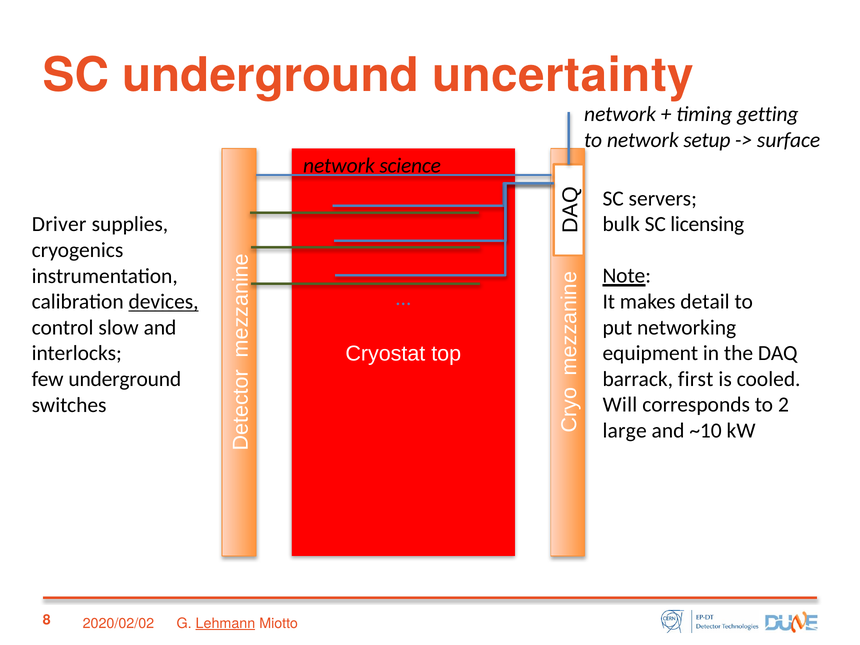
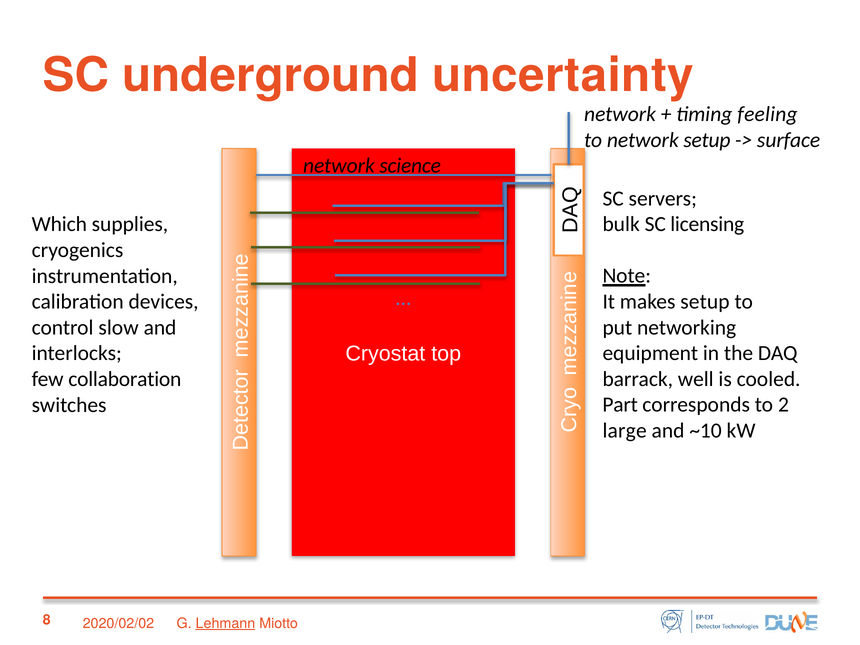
getting: getting -> feeling (768, 114)
Driver: Driver -> Which (59, 224)
makes detail: detail -> setup (705, 302)
devices underline: present -> none (164, 302)
first: first -> well (696, 379)
few underground: underground -> collaboration (125, 379)
Will: Will -> Part (620, 405)
